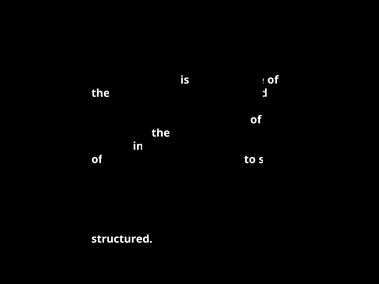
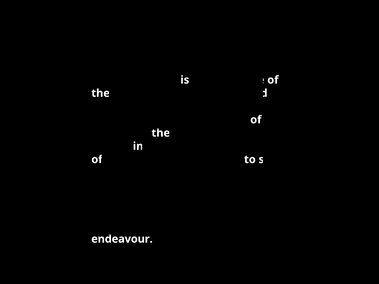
structured: structured -> endeavour (122, 239)
